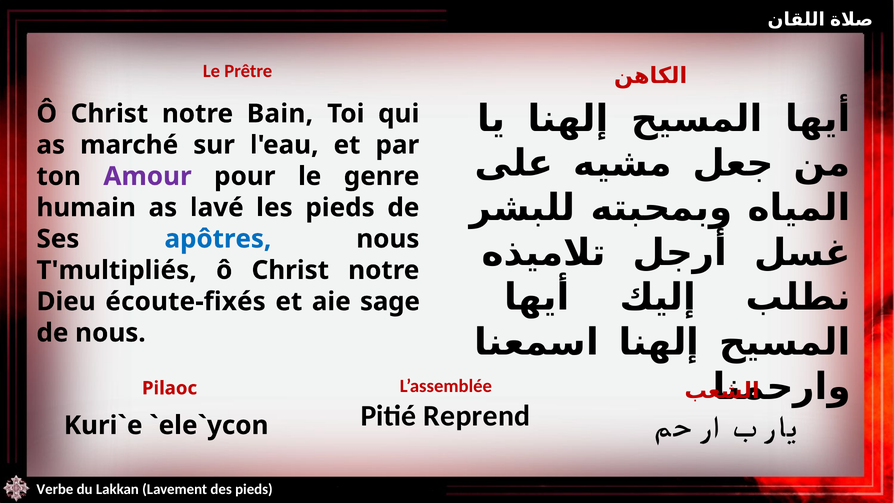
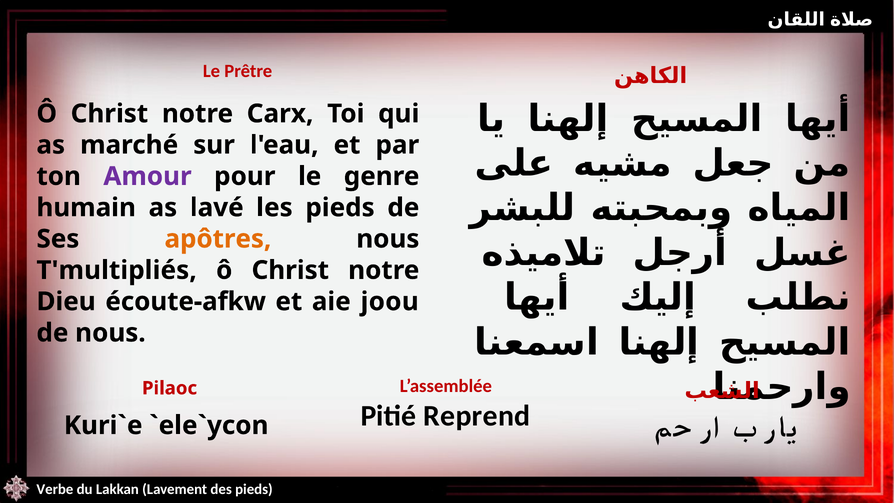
Bain: Bain -> Carx (280, 114)
apôtres colour: blue -> orange (218, 239)
écoute-fixés: écoute-fixés -> écoute-afkw (186, 302)
sage: sage -> joou (390, 302)
